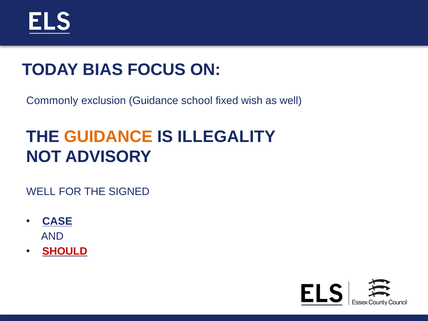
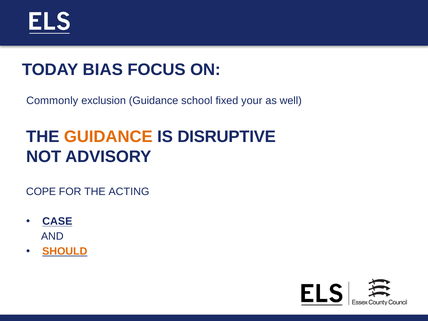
wish: wish -> your (252, 101)
ILLEGALITY: ILLEGALITY -> DISRUPTIVE (227, 137)
WELL: WELL -> COPE (41, 191)
SIGNED: SIGNED -> ACTING (129, 191)
SHOULD colour: red -> orange (65, 251)
